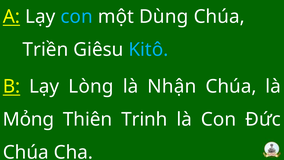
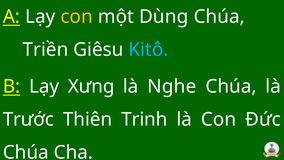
con colour: light blue -> yellow (77, 17)
Lòng: Lòng -> Xưng (91, 86)
Nhận: Nhận -> Nghe (172, 86)
Mỏng: Mỏng -> Trước (28, 119)
